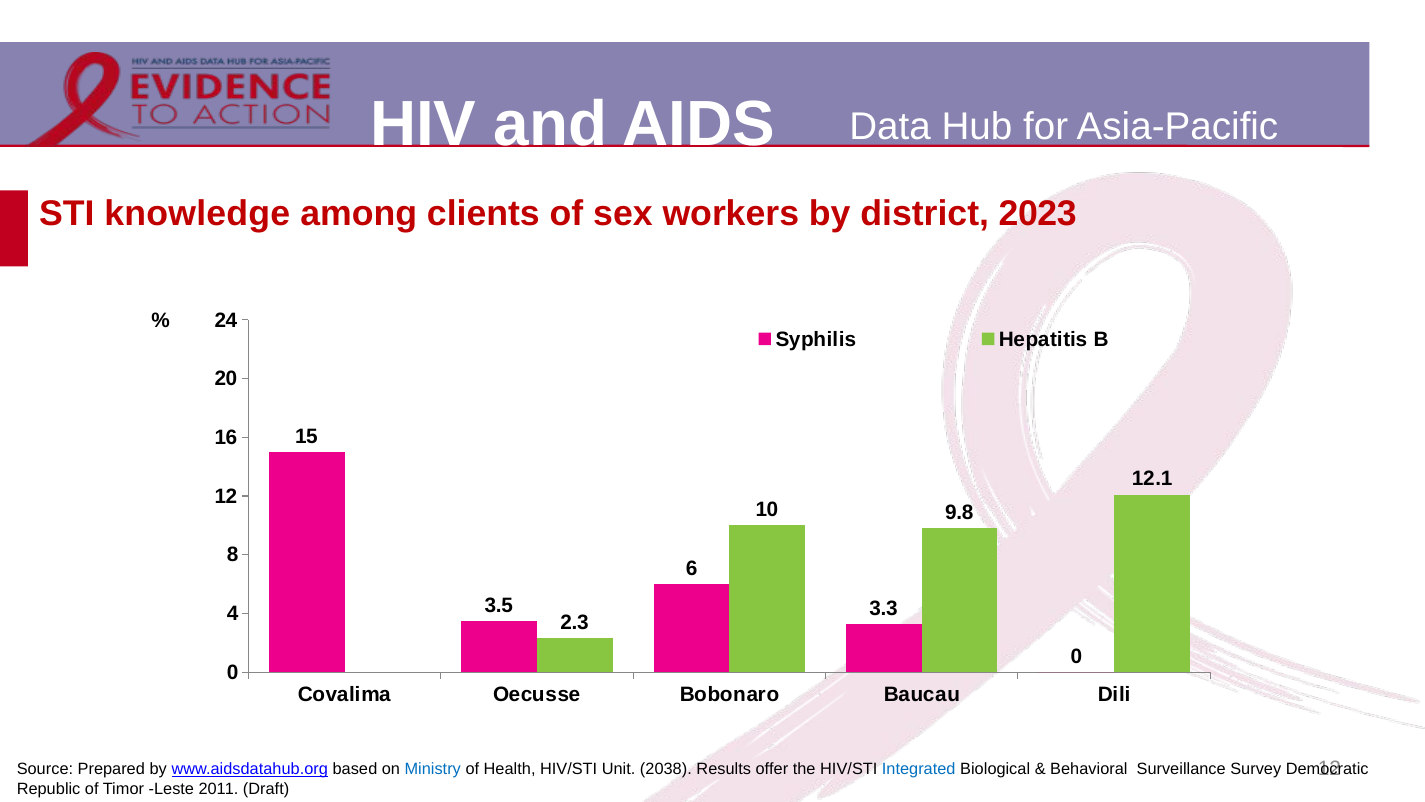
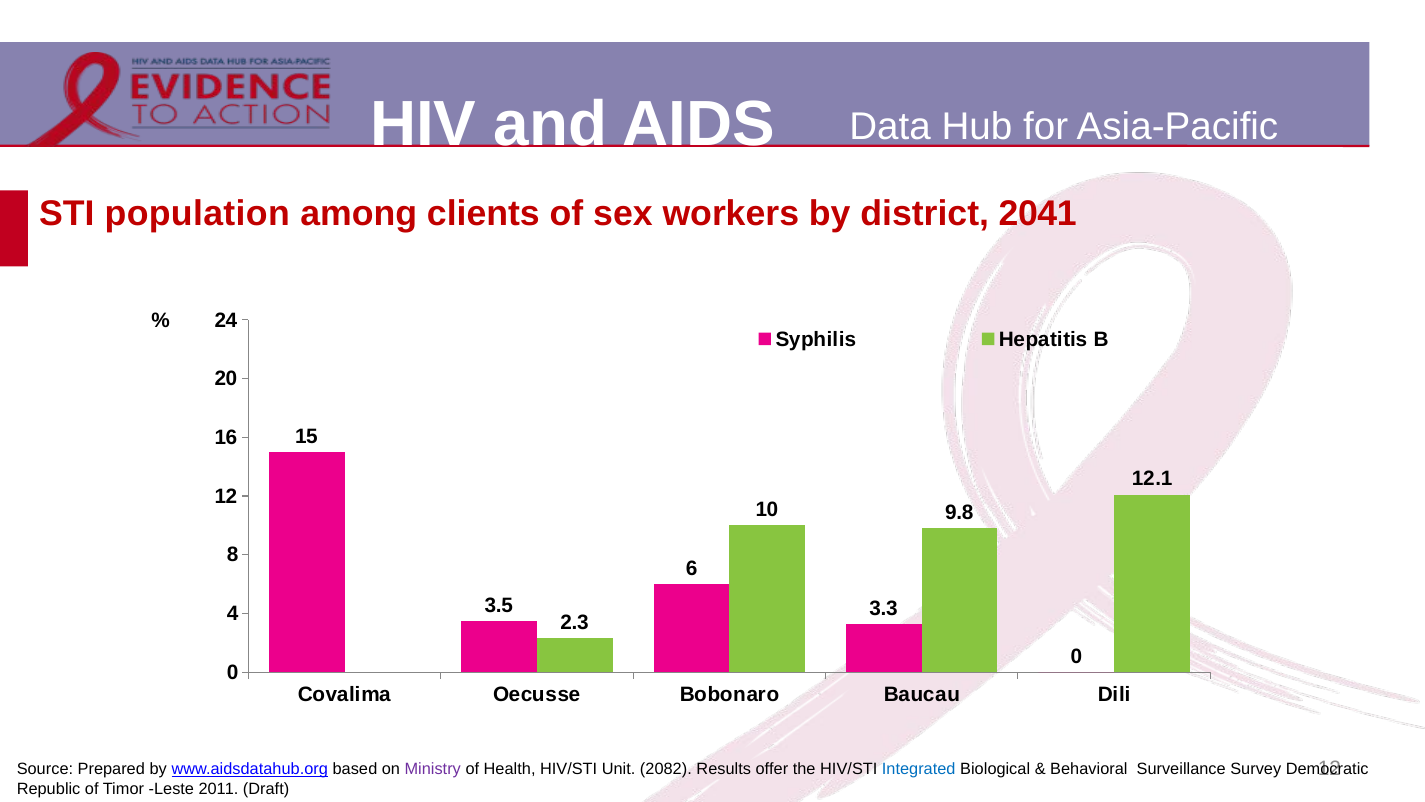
knowledge: knowledge -> population (197, 214)
2023: 2023 -> 2041 (1038, 214)
Ministry colour: blue -> purple (433, 769)
2038: 2038 -> 2082 (666, 769)
